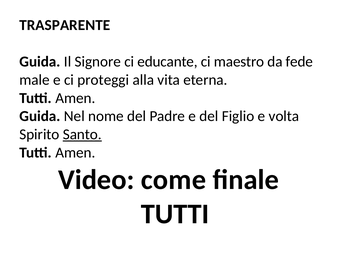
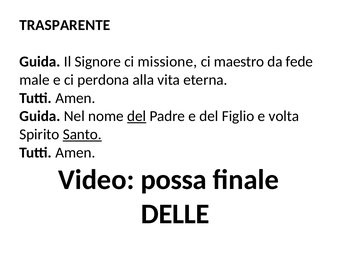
educante: educante -> missione (167, 62)
proteggi: proteggi -> perdona (103, 80)
del underline: none -> present (137, 116)
come: come -> possa (174, 180)
TUTTI: TUTTI -> DELLE (175, 214)
